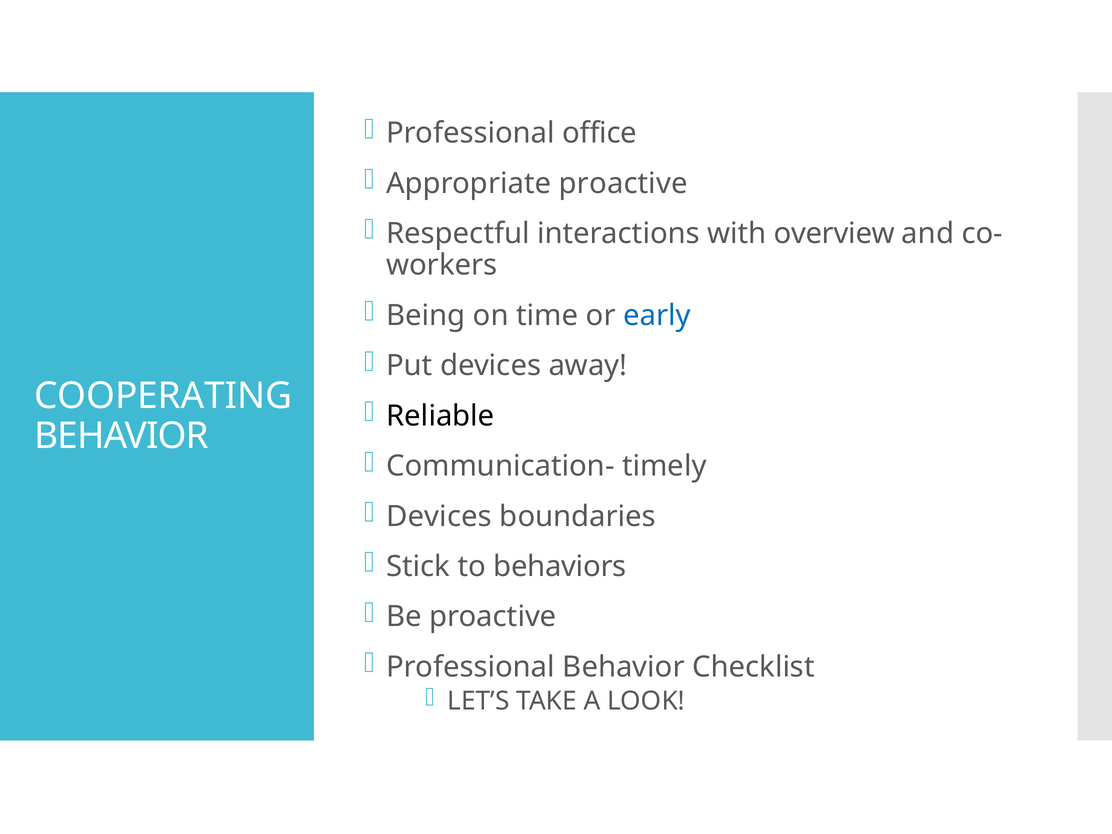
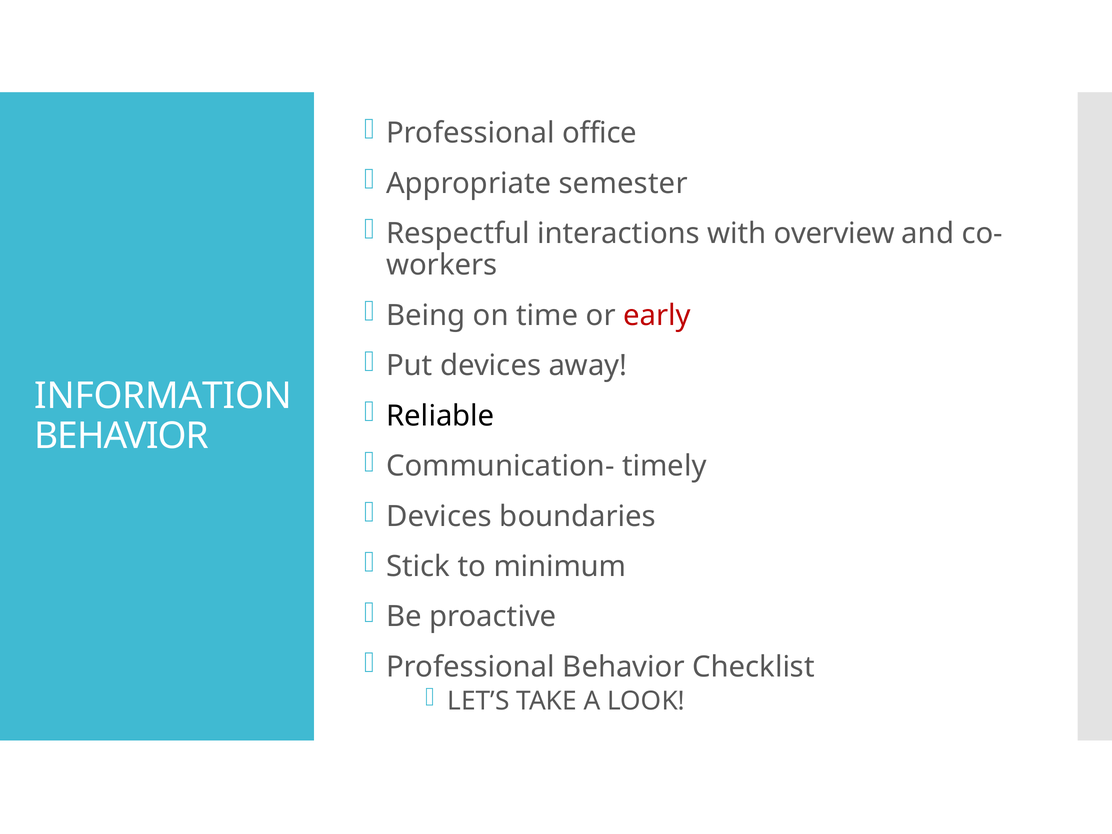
Appropriate proactive: proactive -> semester (623, 183)
early colour: blue -> red (657, 316)
COOPERATING: COOPERATING -> INFORMATION (163, 396)
behaviors: behaviors -> minimum (560, 567)
